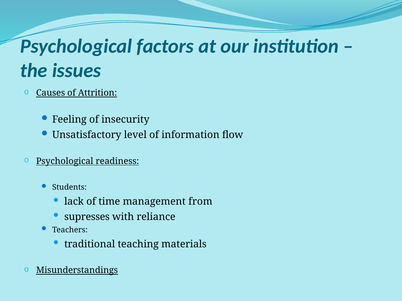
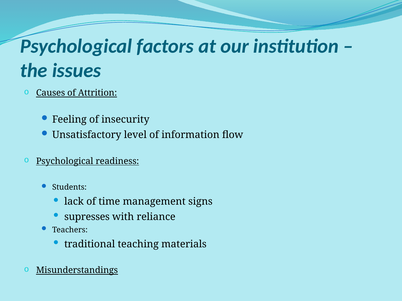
from: from -> signs (200, 202)
